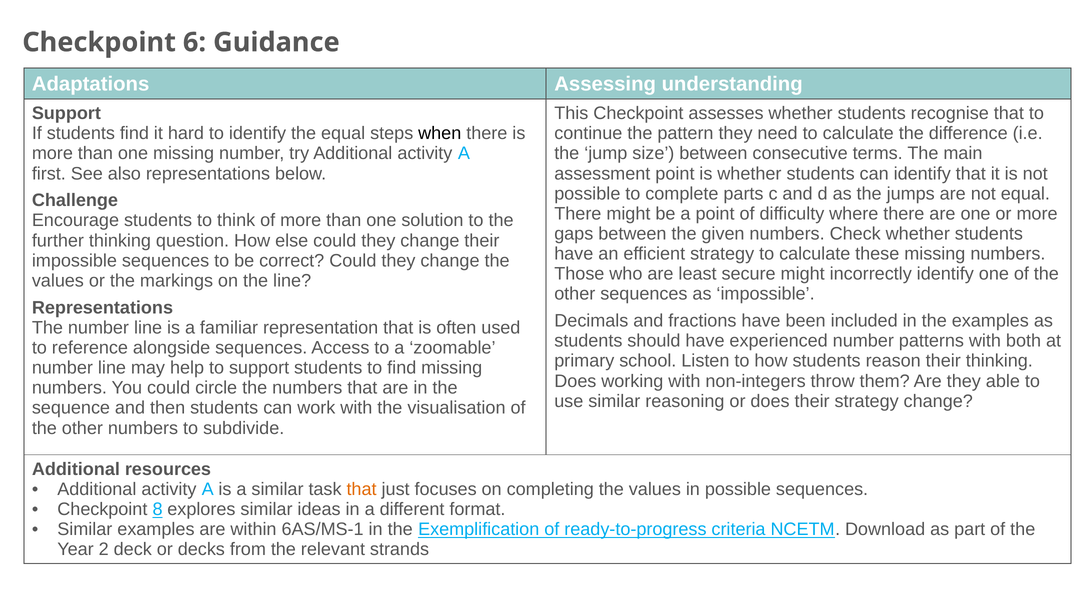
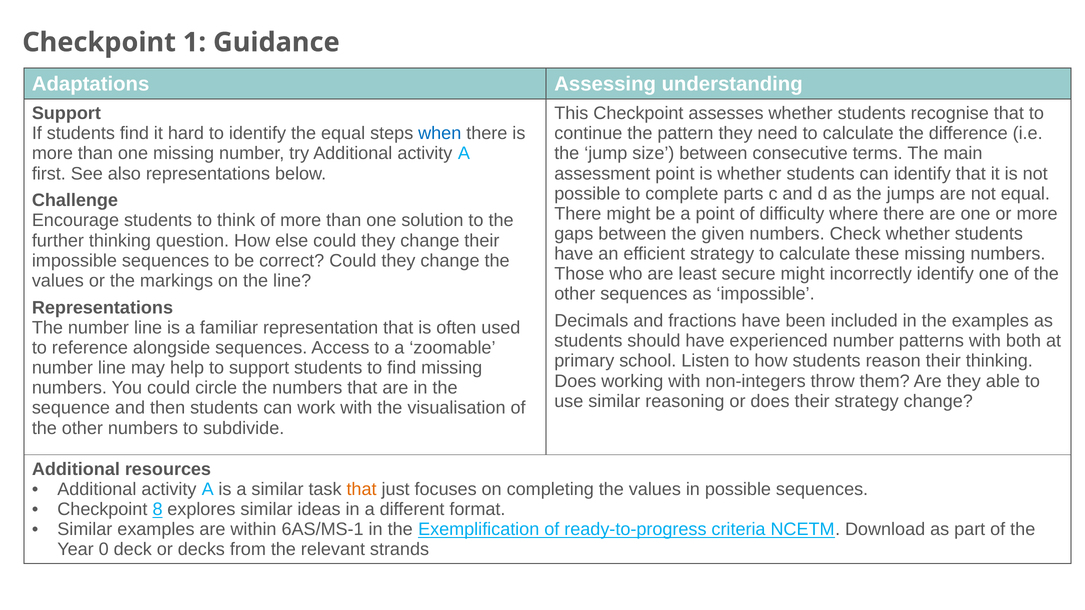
6: 6 -> 1 (194, 42)
when colour: black -> blue (440, 133)
2: 2 -> 0 (104, 550)
